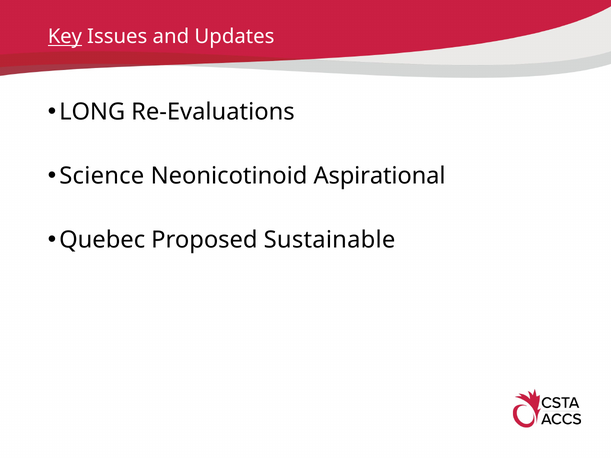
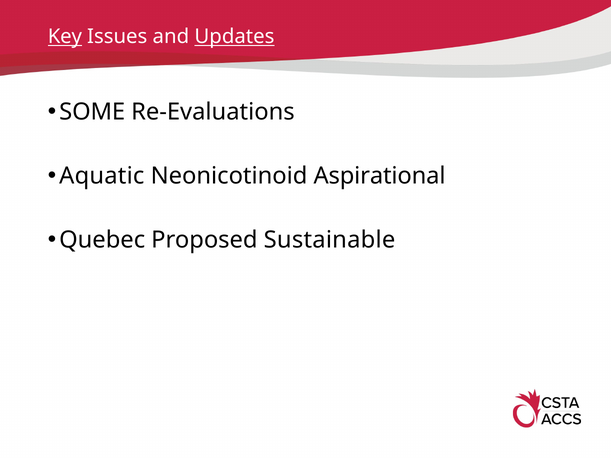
Updates underline: none -> present (234, 37)
LONG: LONG -> SOME (92, 112)
Science: Science -> Aquatic (102, 176)
